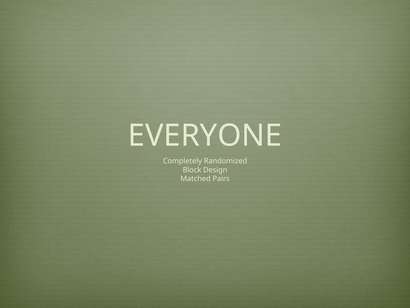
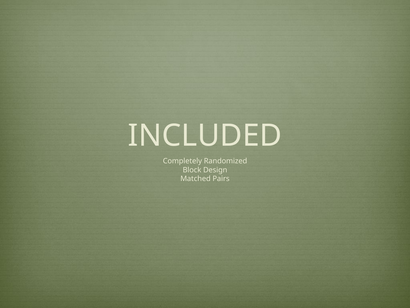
EVERYONE: EVERYONE -> INCLUDED (205, 135)
